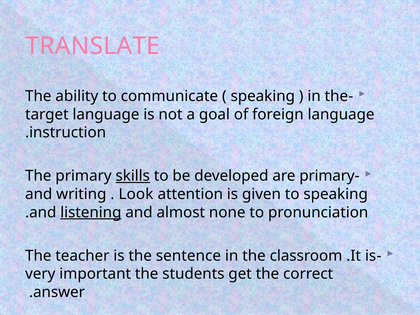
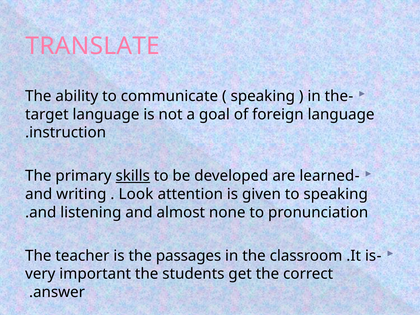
are primary: primary -> learned (327, 176)
listening underline: present -> none (91, 212)
sentence: sentence -> passages (189, 256)
